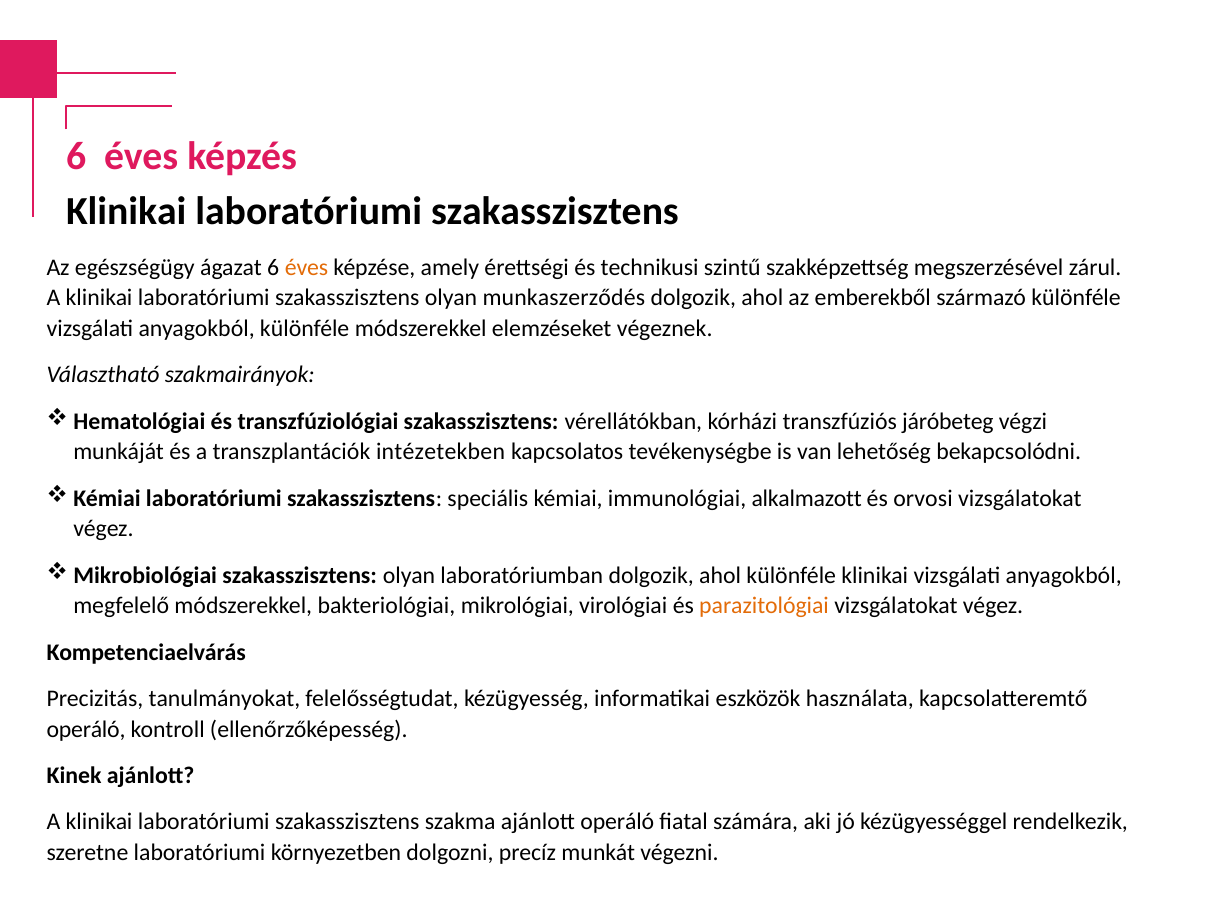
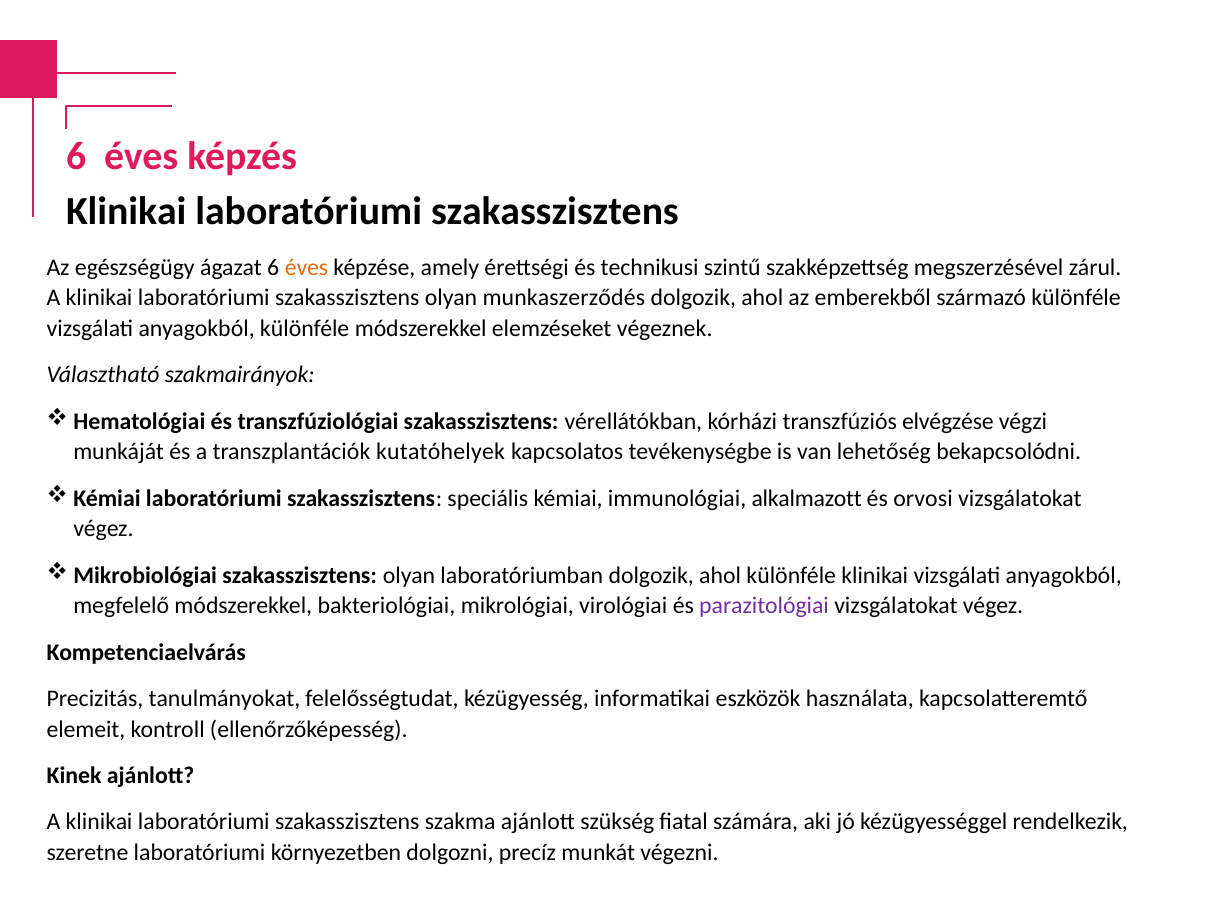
járóbeteg: járóbeteg -> elvégzése (948, 421)
intézetekben: intézetekben -> kutatóhelyek (441, 452)
parazitológiai colour: orange -> purple (764, 606)
operáló: operáló -> elemeit (86, 729)
ajánlott operáló: operáló -> szükség (617, 822)
